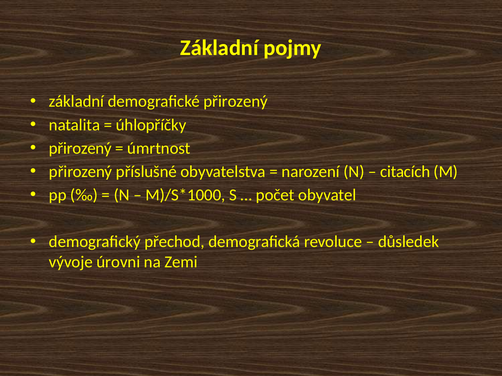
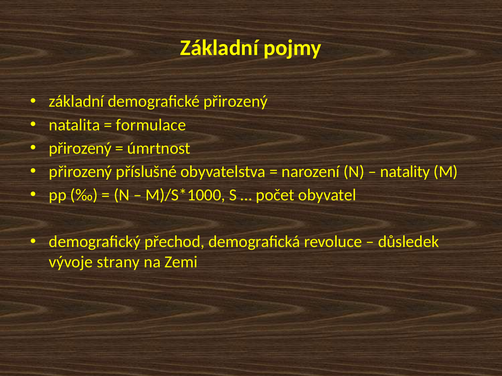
úhlopříčky: úhlopříčky -> formulace (151, 125)
citacích: citacích -> natality (405, 172)
úrovni: úrovni -> strany (118, 262)
